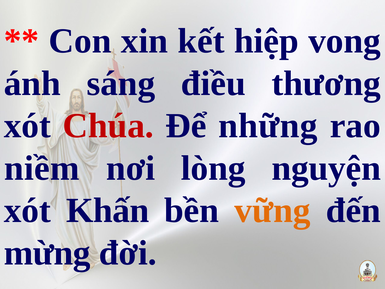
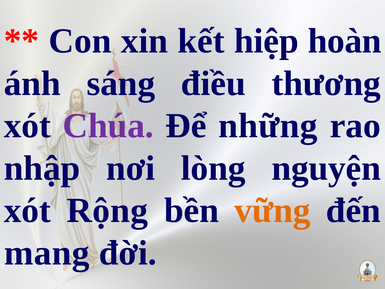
vong: vong -> hoàn (345, 41)
Chúa colour: red -> purple (108, 126)
niềm: niềm -> nhập (42, 168)
Khấn: Khấn -> Rộng (107, 210)
mừng: mừng -> mang (47, 253)
